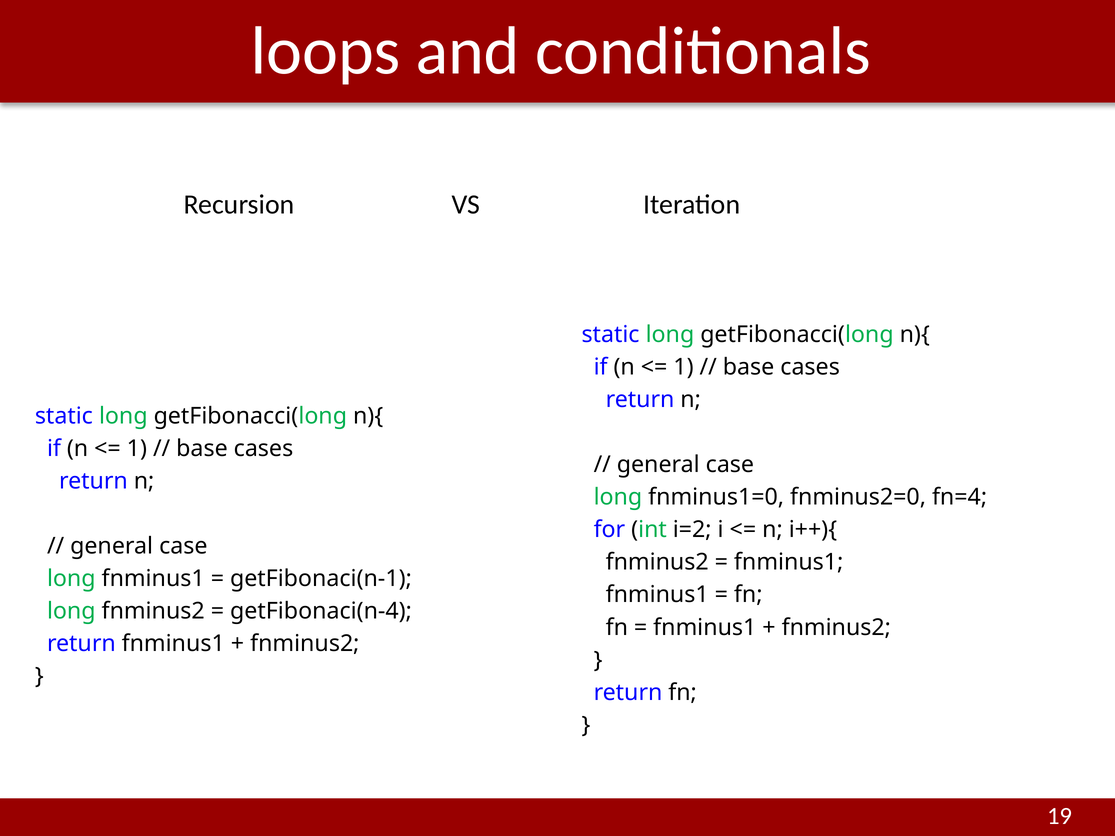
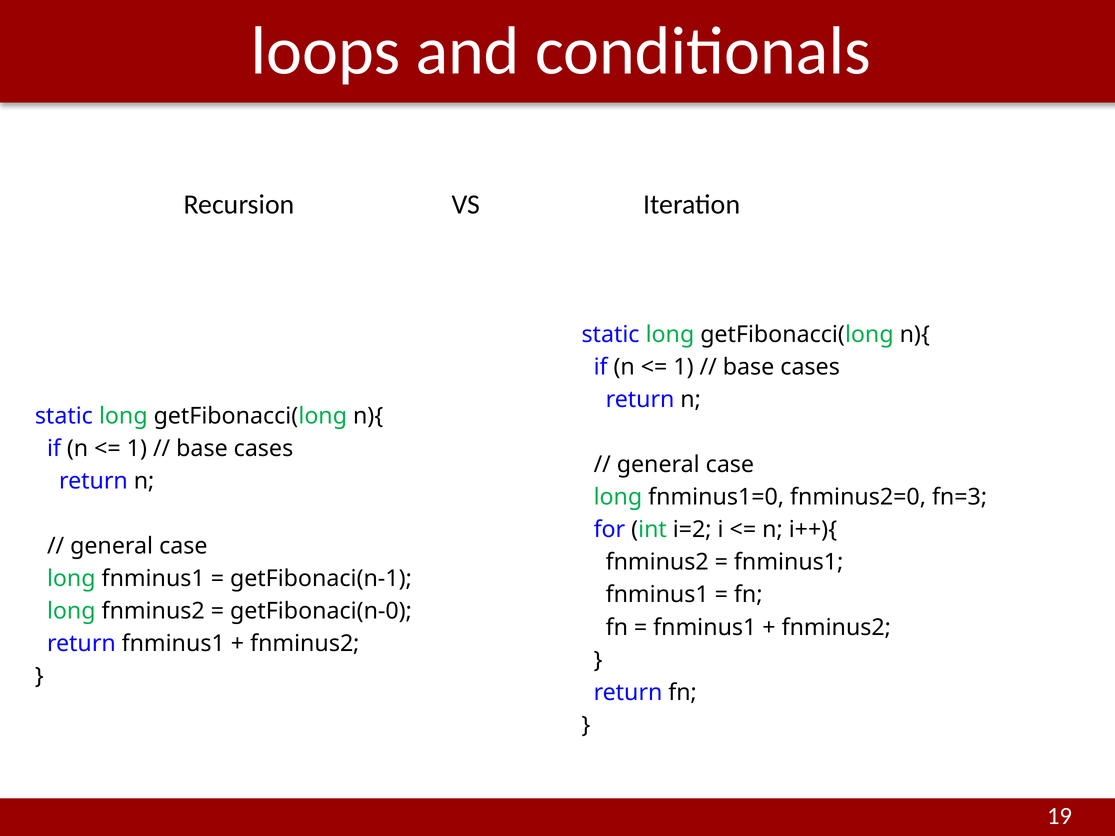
fn=4: fn=4 -> fn=3 (960, 497)
getFibonaci(n-4: getFibonaci(n-4 -> getFibonaci(n-0 (321, 611)
